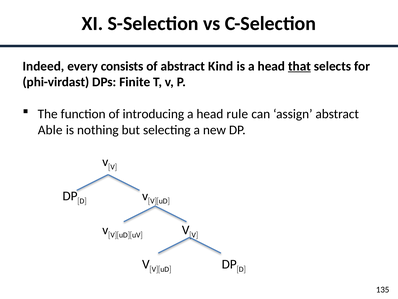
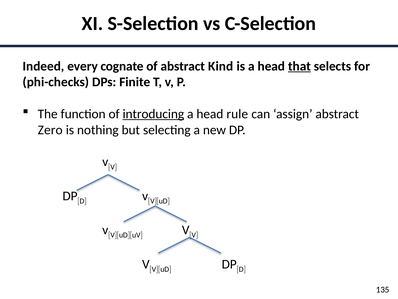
consists: consists -> cognate (122, 66)
phi-virdast: phi-virdast -> phi-checks (56, 82)
introducing underline: none -> present (153, 114)
Able: Able -> Zero (50, 130)
